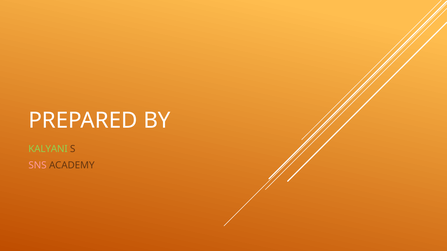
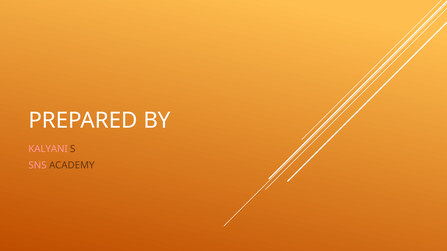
KALYANI colour: light green -> pink (48, 149)
